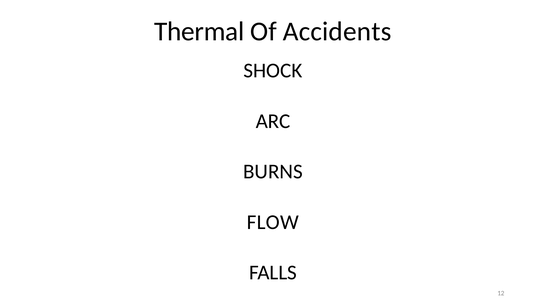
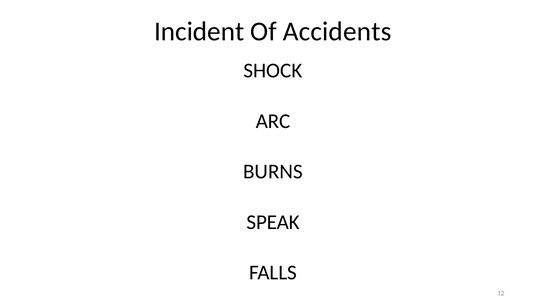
Thermal: Thermal -> Incident (199, 32)
FLOW: FLOW -> SPEAK (273, 222)
